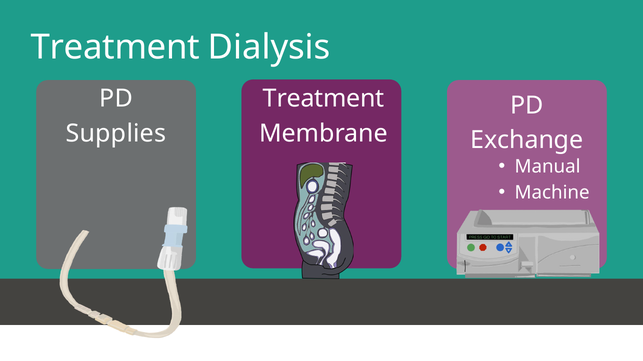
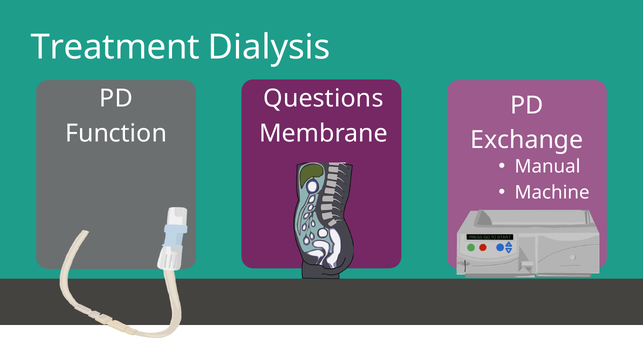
Treatment: Treatment -> Questions (323, 99)
Supplies: Supplies -> Function (116, 134)
